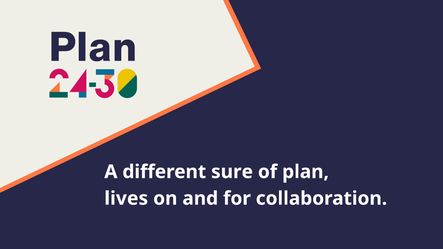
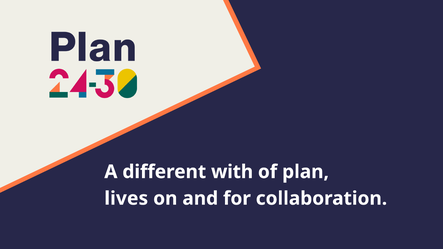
sure: sure -> with (232, 172)
